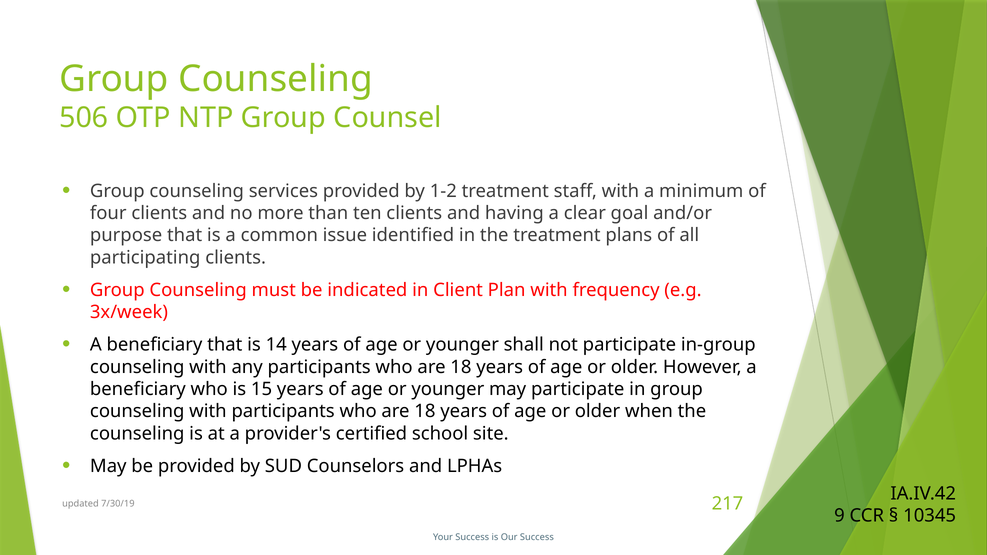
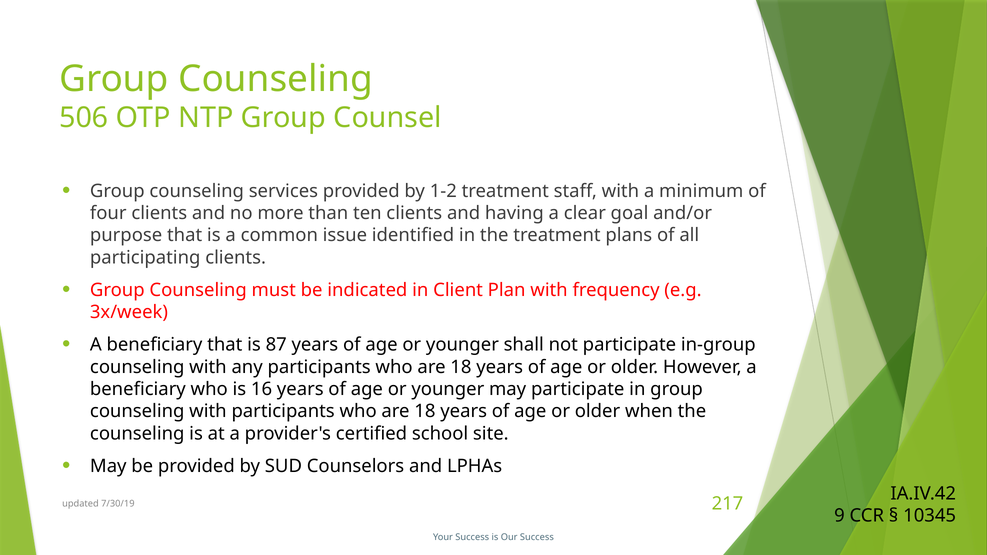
14: 14 -> 87 (276, 345)
15: 15 -> 16 (262, 389)
